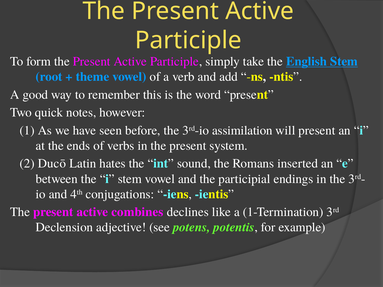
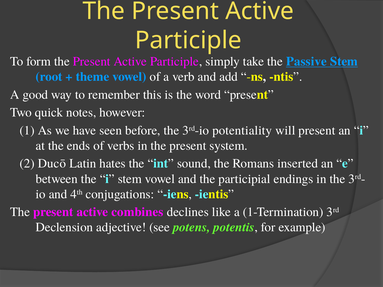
English: English -> Passive (306, 62)
assimilation: assimilation -> potentiality (242, 130)
